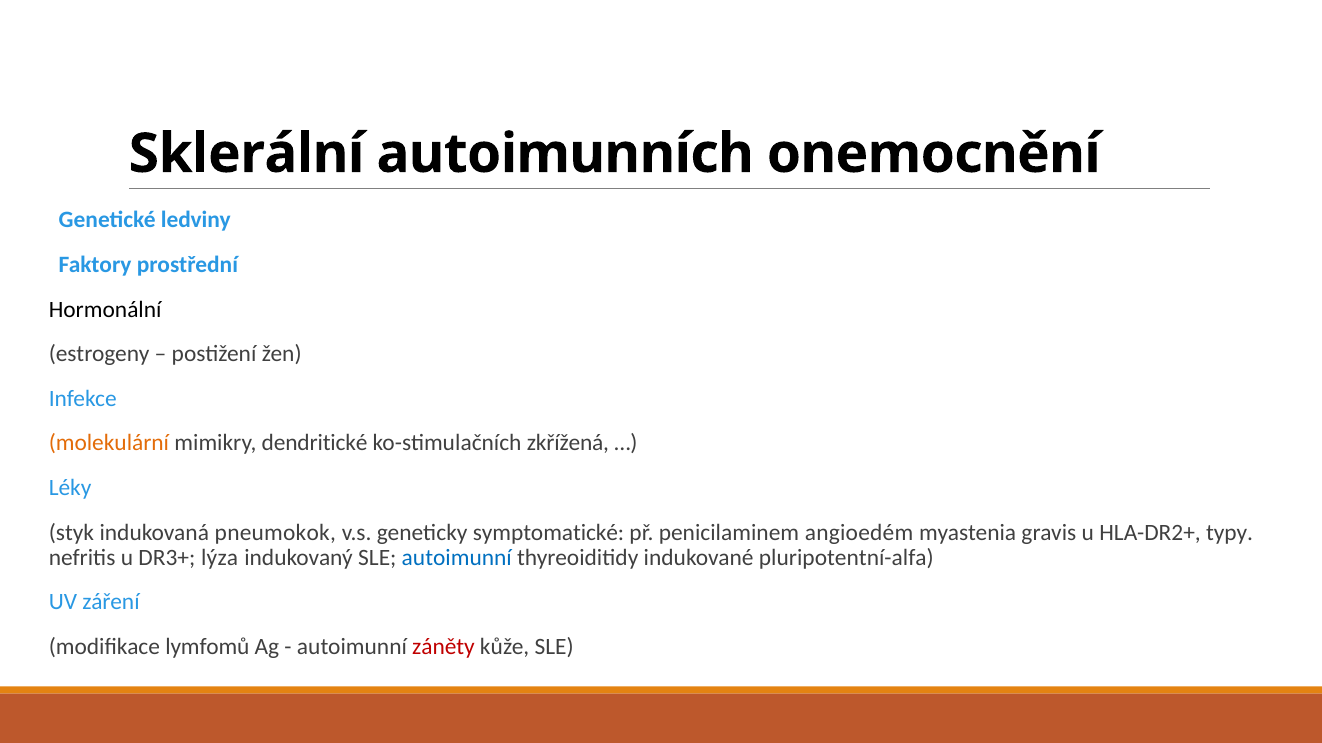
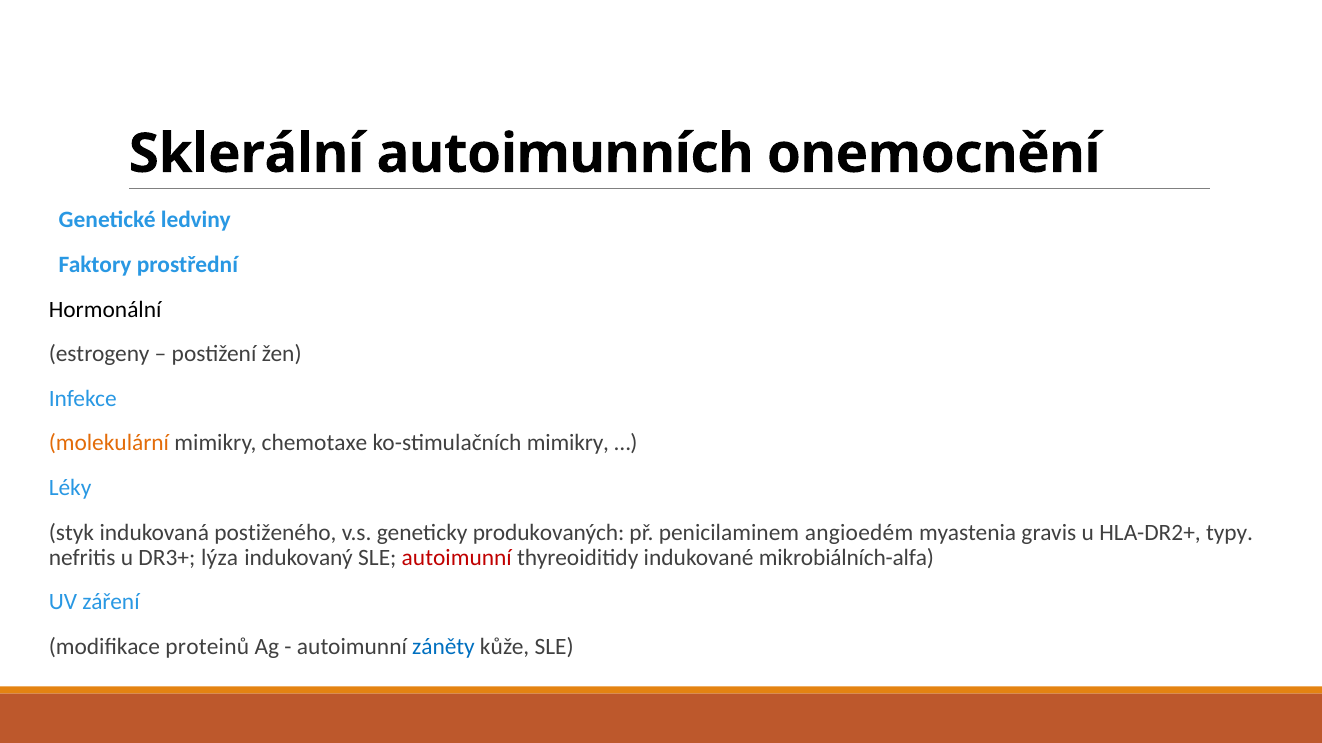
dendritické: dendritické -> chemotaxe (314, 444)
ko-stimulačních zkřížená: zkřížená -> mimikry (568, 444)
pneumokok: pneumokok -> postiženého (275, 533)
symptomatické: symptomatické -> produkovaných (549, 533)
autoimunní colour: blue -> red (457, 558)
pluripotentní-alfa: pluripotentní-alfa -> mikrobiálních-alfa (846, 558)
lymfomů: lymfomů -> proteinů (207, 647)
záněty colour: red -> blue (443, 647)
